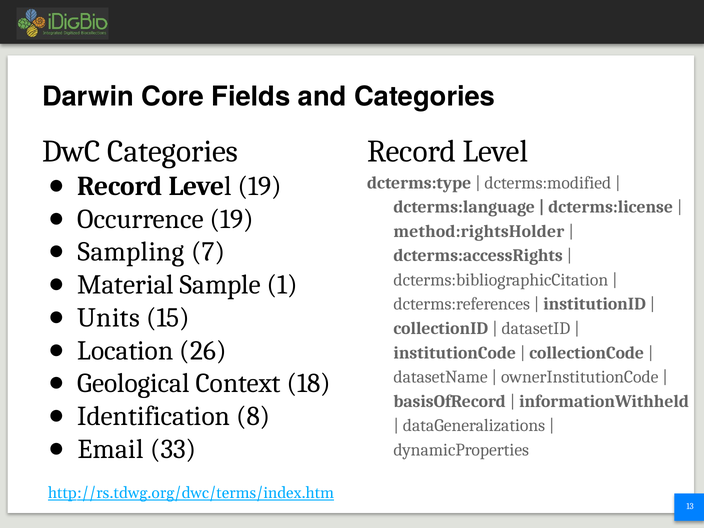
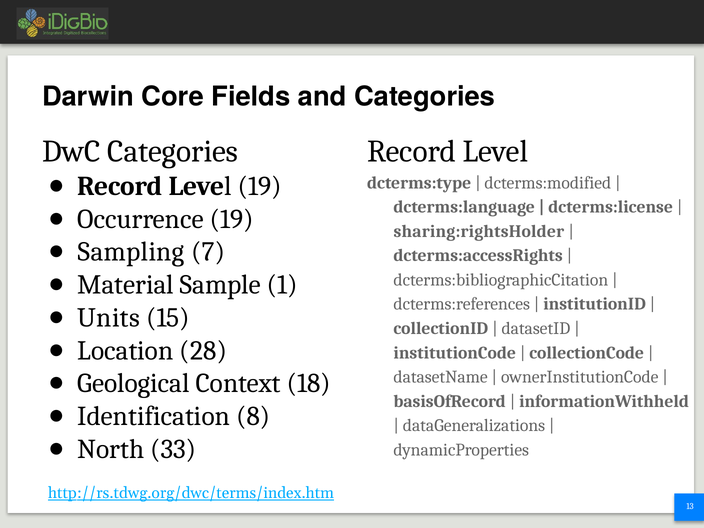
method:rightsHolder: method:rightsHolder -> sharing:rightsHolder (479, 231)
26: 26 -> 28 (203, 351)
Email: Email -> North (111, 449)
